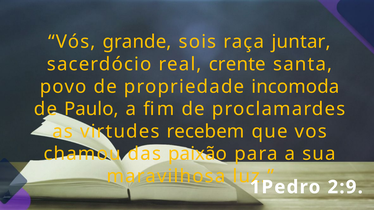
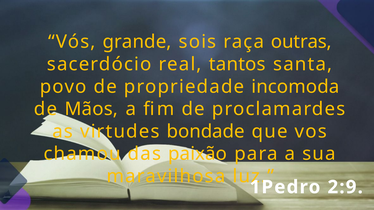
juntar: juntar -> outras (301, 42)
crente: crente -> tantos (237, 64)
Paulo: Paulo -> Mãos (91, 109)
recebem: recebem -> bondade (206, 132)
